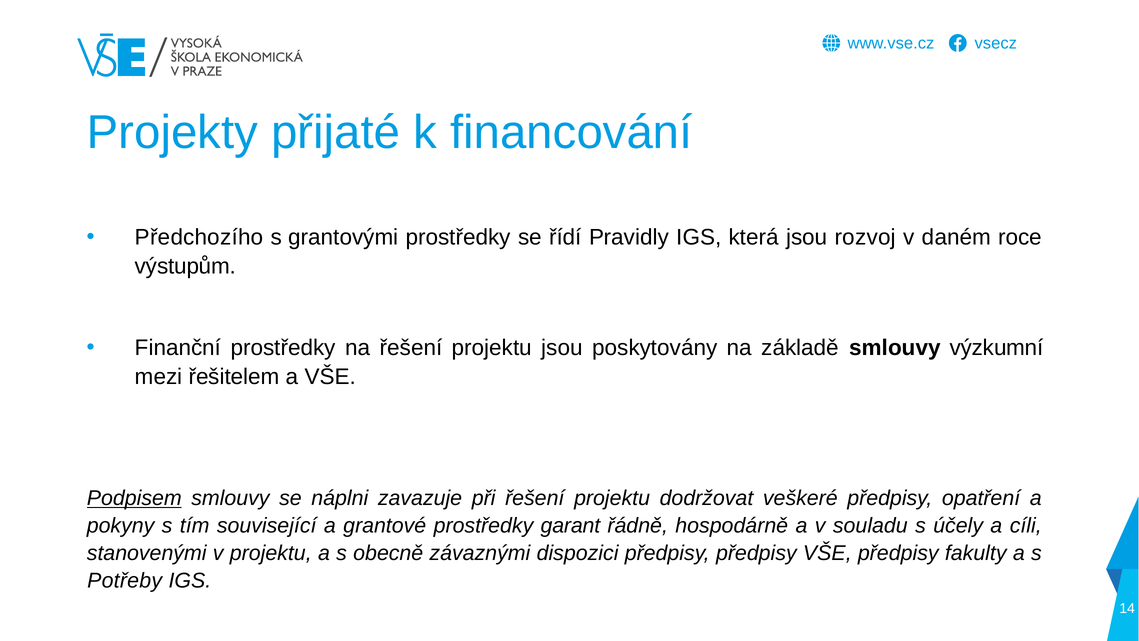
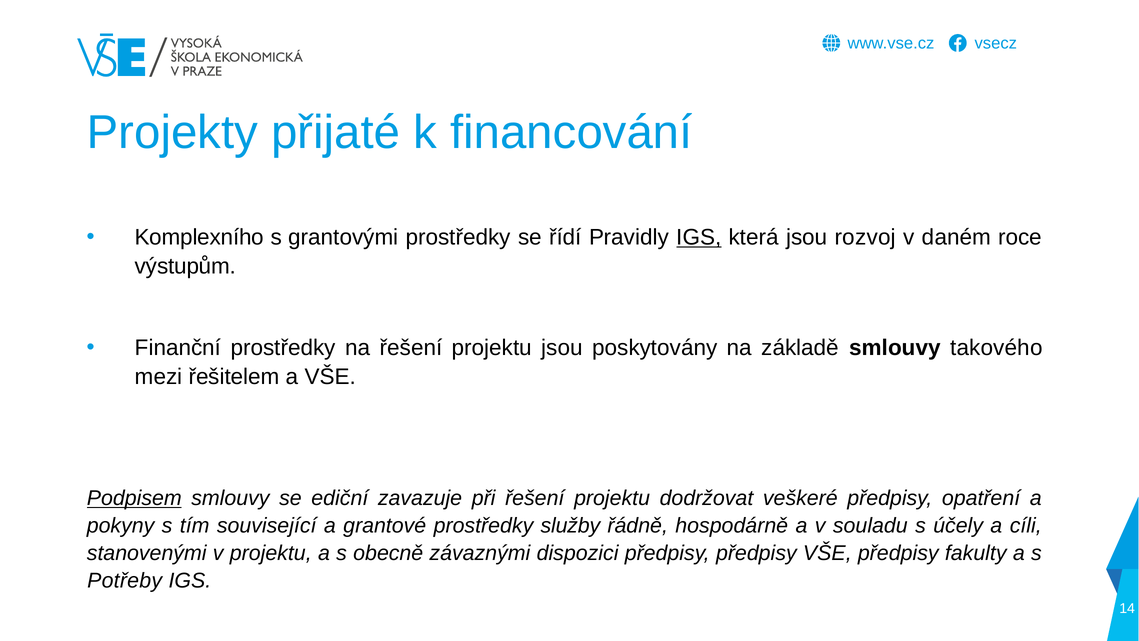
Předchozího: Předchozího -> Komplexního (199, 237)
IGS underline: none -> present (699, 237)
výzkumní: výzkumní -> takového (996, 348)
náplni: náplni -> ediční (340, 498)
garant: garant -> služby (570, 526)
